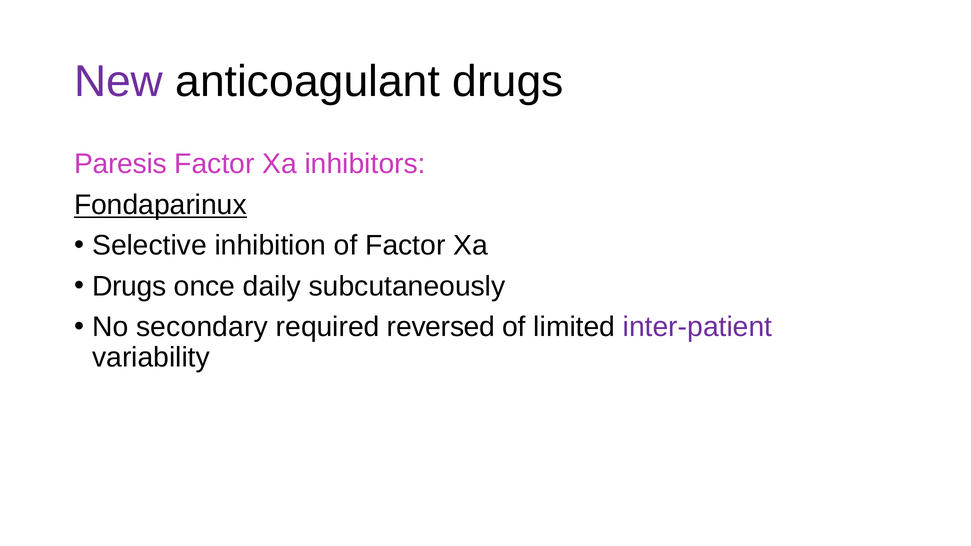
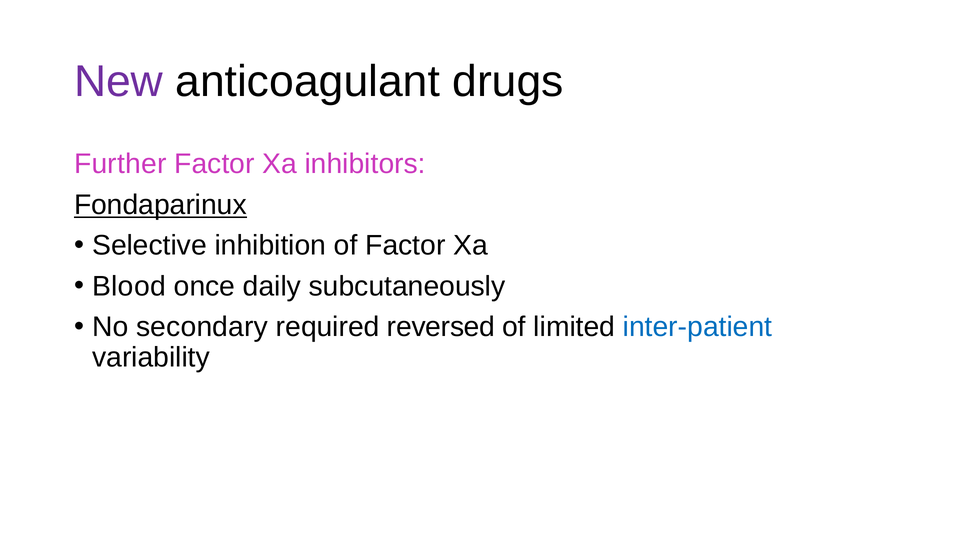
Paresis: Paresis -> Further (120, 164)
Drugs: Drugs -> Blood (129, 286)
inter-patient colour: purple -> blue (698, 327)
